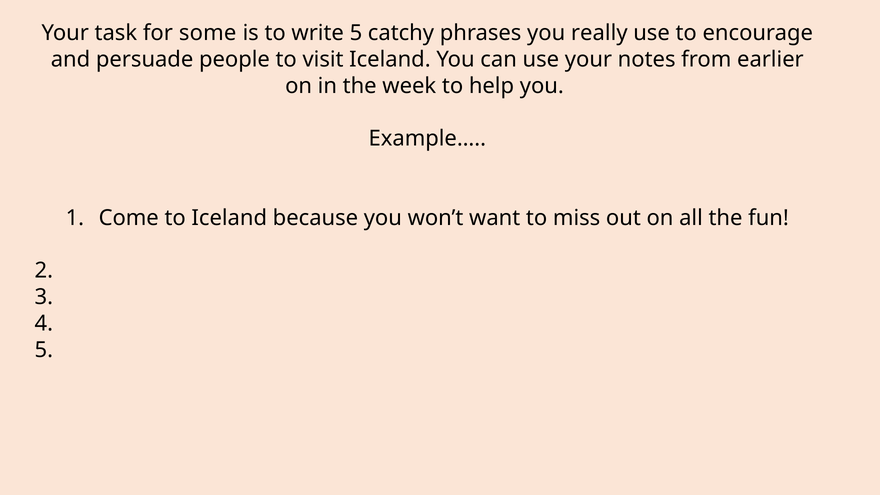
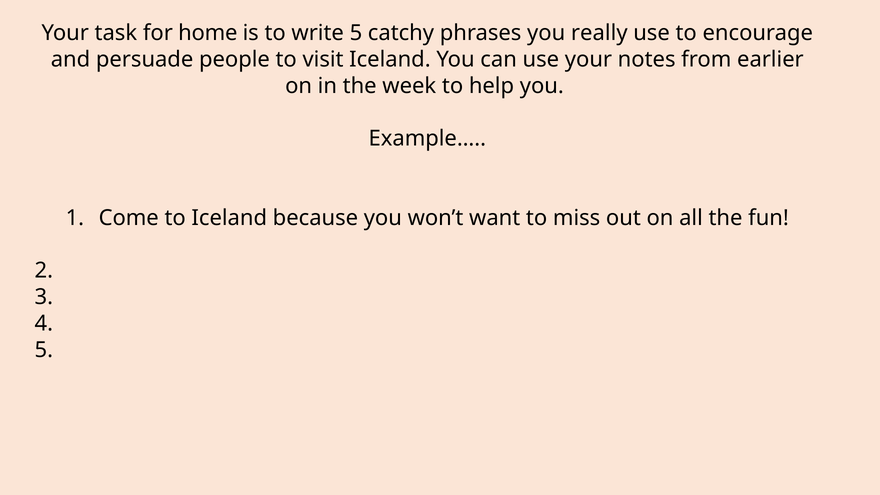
some: some -> home (208, 33)
